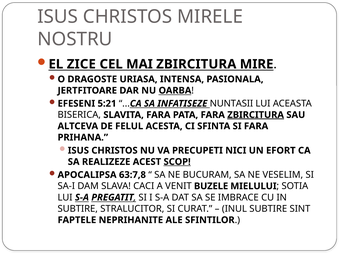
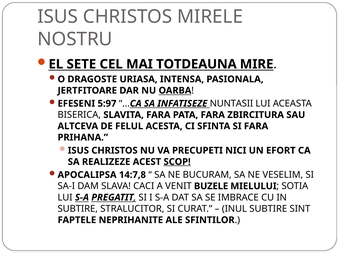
ZICE: ZICE -> SETE (81, 64)
MAI ZBIRCITURA: ZBIRCITURA -> TOTDEAUNA (196, 64)
5:21: 5:21 -> 5:97 (107, 104)
ZBIRCITURA underline: present -> none (256, 115)
63:7,8: 63:7,8 -> 14:7,8 (132, 175)
